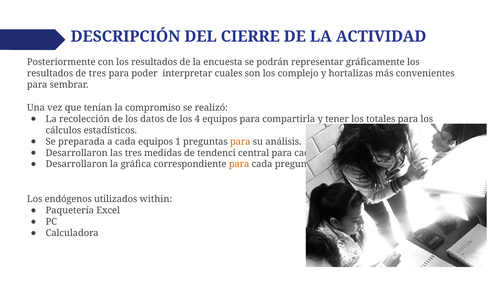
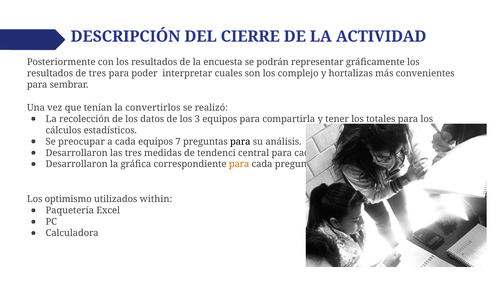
compromiso: compromiso -> convertirlos (153, 108)
4: 4 -> 3 (197, 119)
preparada: preparada -> preocupar (82, 141)
1: 1 -> 7 (178, 141)
para colour: orange -> black (240, 141)
endógenos: endógenos -> optimismo (68, 199)
